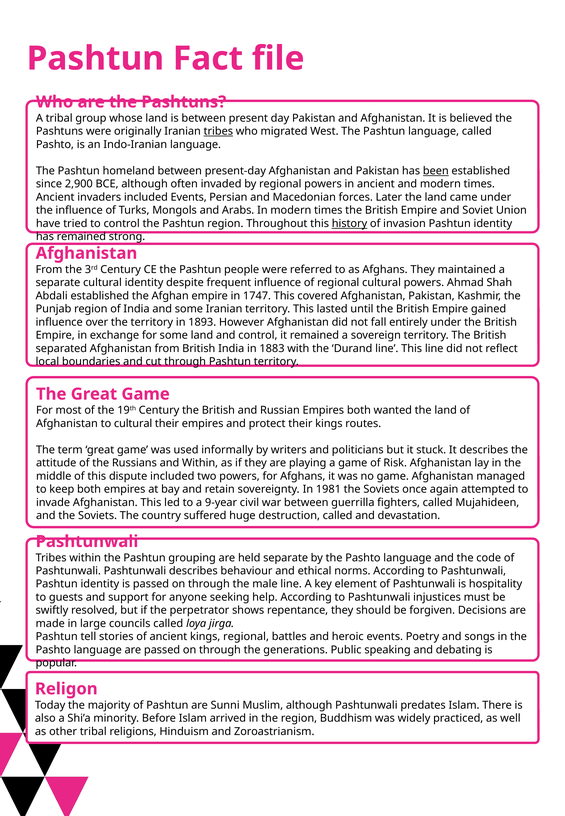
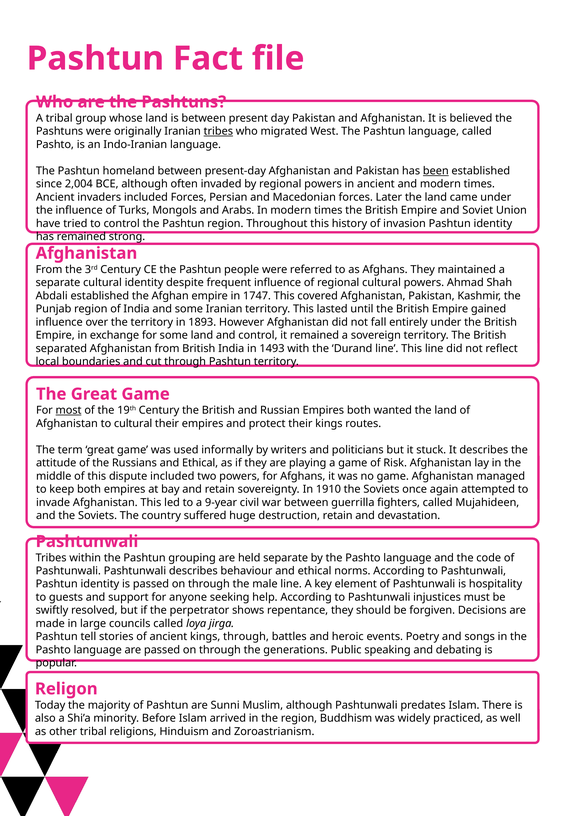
2,900: 2,900 -> 2,004 (79, 184)
included Events: Events -> Forces (189, 197)
history underline: present -> none (349, 224)
1883: 1883 -> 1493 (272, 349)
most underline: none -> present (69, 410)
Russians and Within: Within -> Ethical (200, 463)
1981: 1981 -> 1910 (328, 489)
destruction called: called -> retain (338, 516)
kings regional: regional -> through (246, 637)
